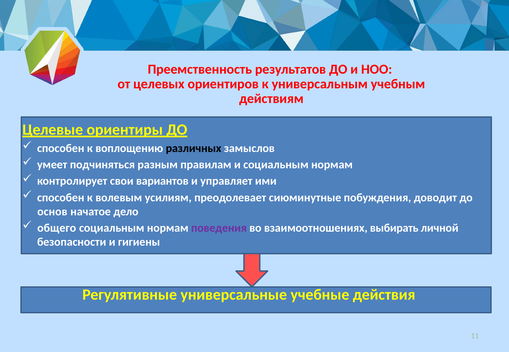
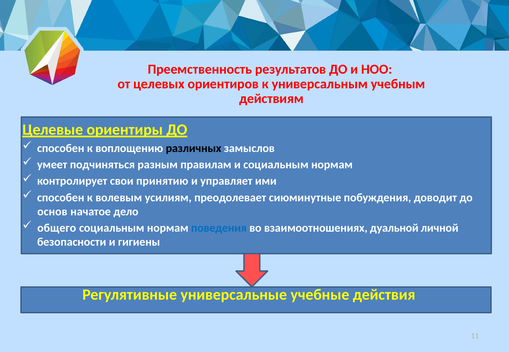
вариантов: вариантов -> принятию (162, 181)
поведения colour: purple -> blue (219, 228)
выбирать: выбирать -> дуальной (394, 228)
